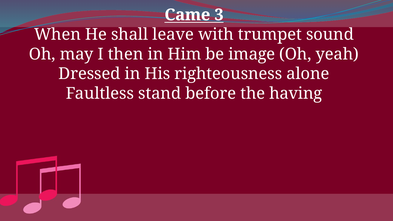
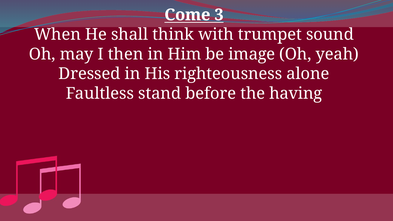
Came: Came -> Come (187, 15)
leave: leave -> think (173, 35)
